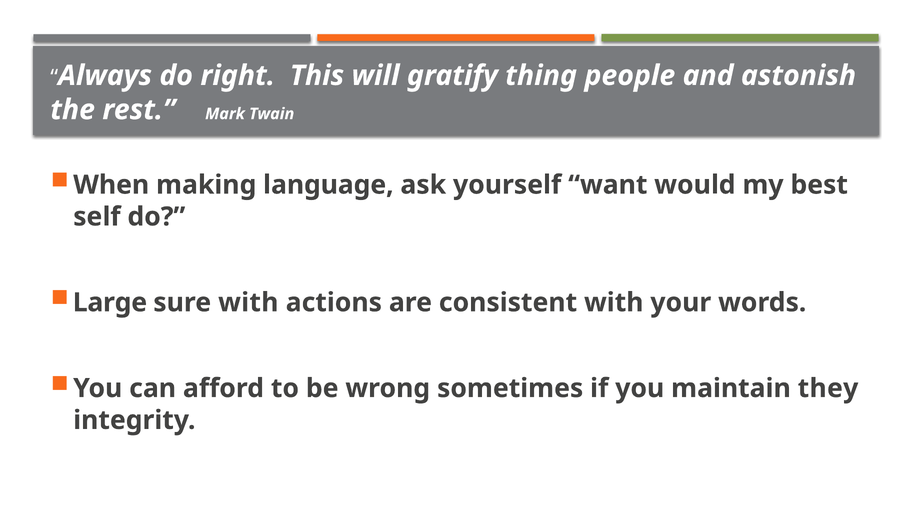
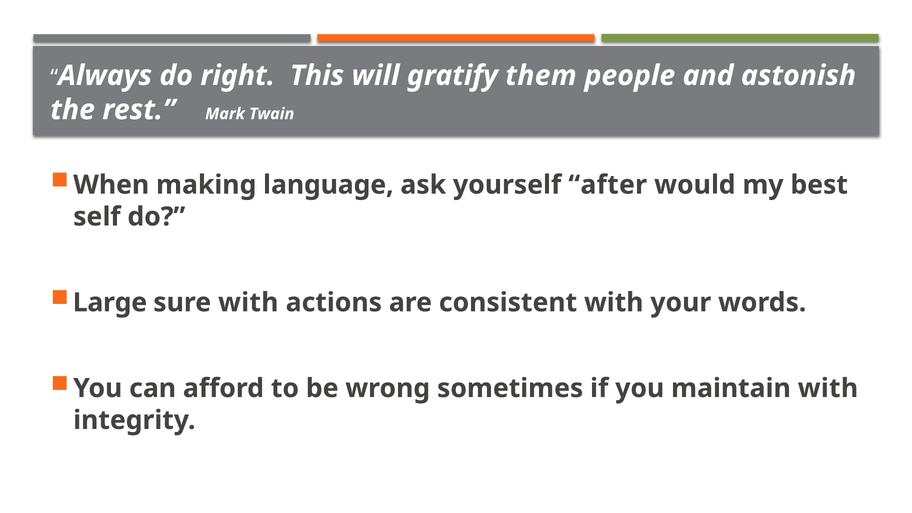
thing: thing -> them (541, 76)
want: want -> after (608, 185)
maintain they: they -> with (828, 388)
